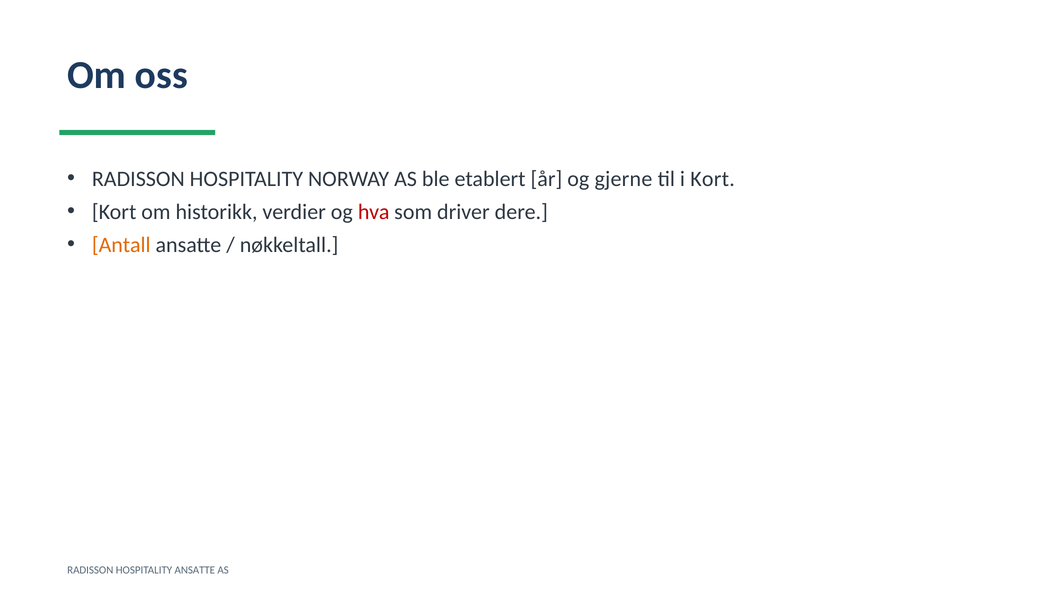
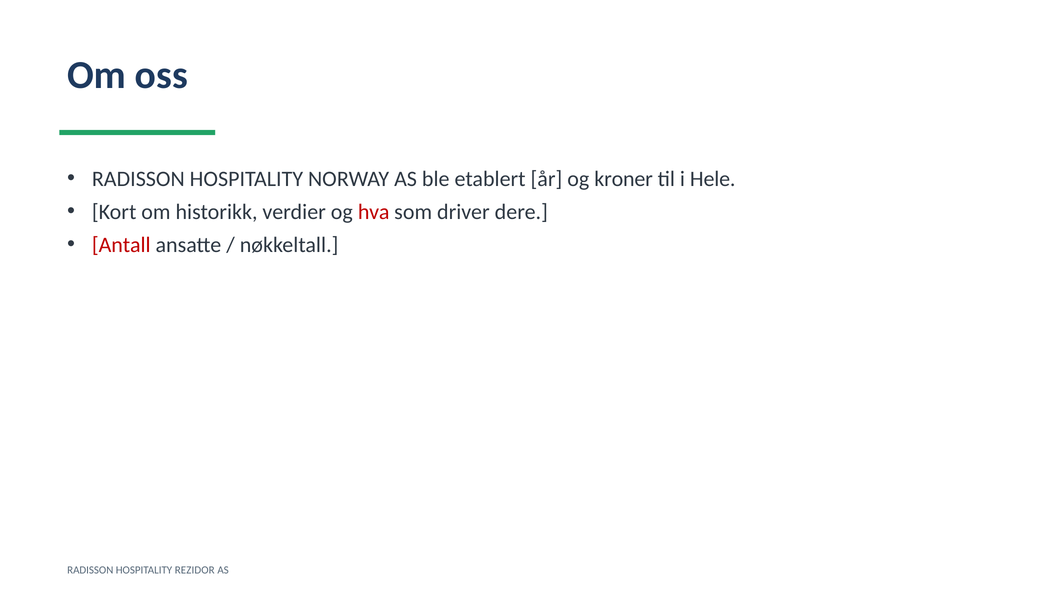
gjerne: gjerne -> kroner (624, 179)
i Kort: Kort -> Hele (713, 179)
Antall colour: orange -> red (121, 245)
HOSPITALITY ANSATTE: ANSATTE -> REZIDOR (195, 570)
